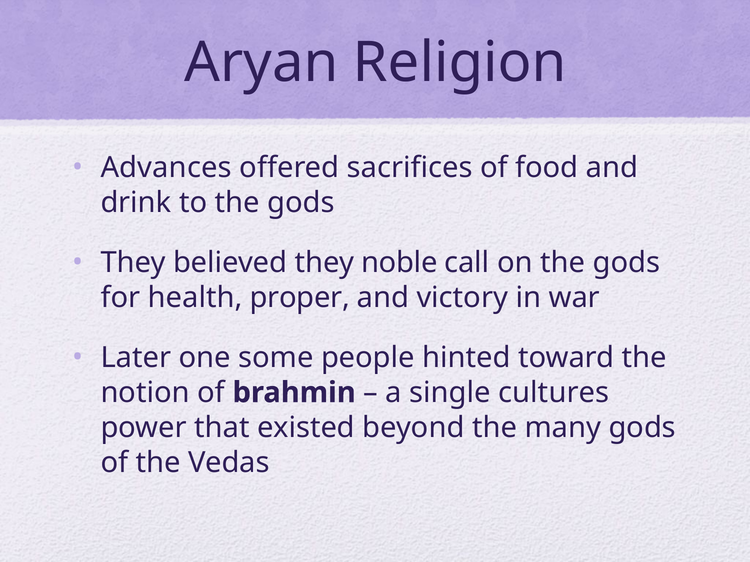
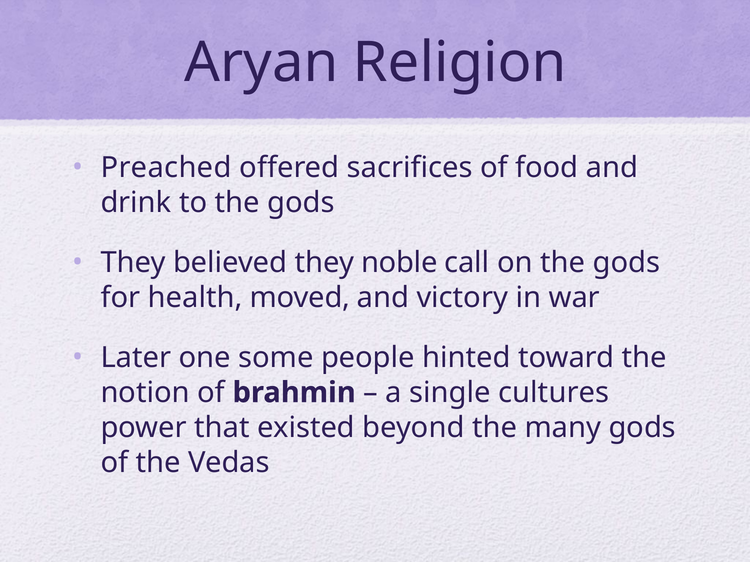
Advances: Advances -> Preached (166, 168)
proper: proper -> moved (300, 298)
